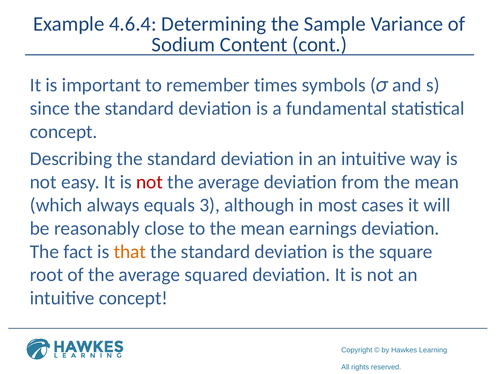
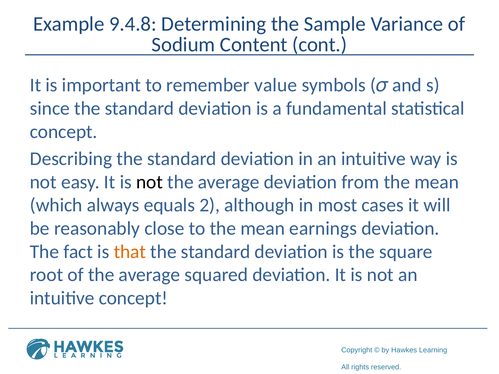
4.6.4: 4.6.4 -> 9.4.8 (133, 24)
times: times -> value (276, 85)
not colour: red -> black (150, 182)
3: 3 -> 2 (210, 205)
